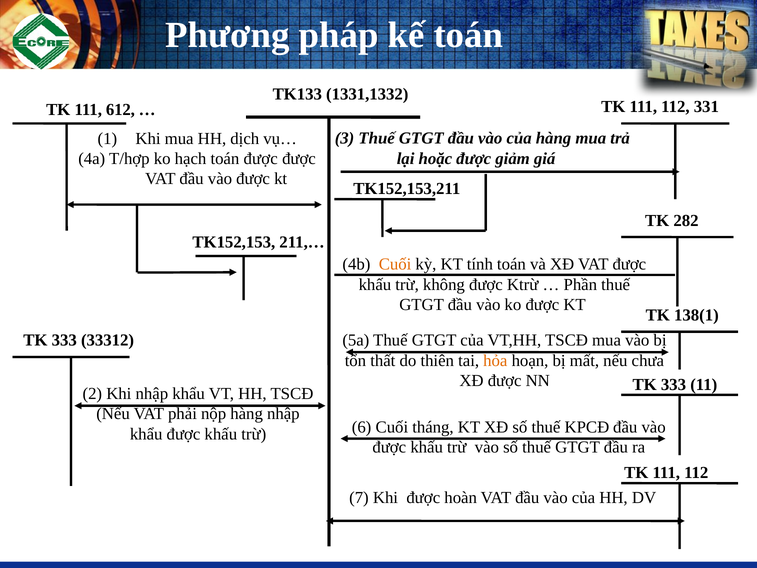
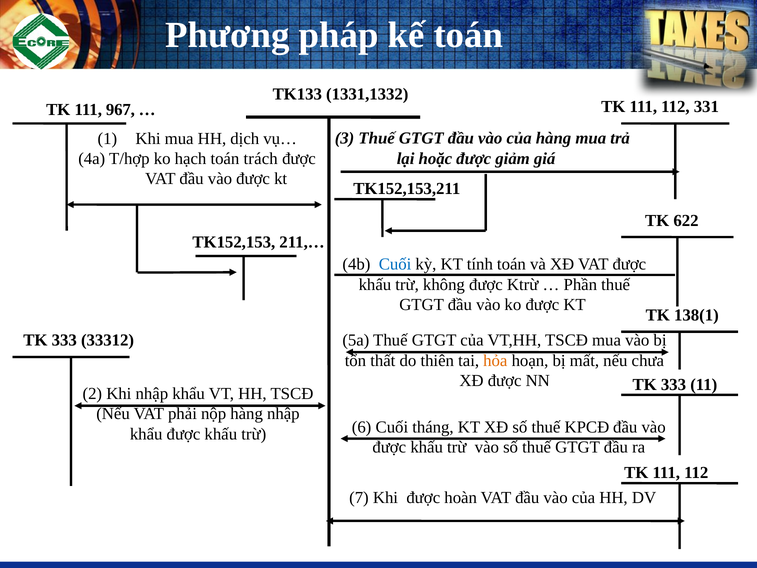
612: 612 -> 967 (120, 110)
toán được: được -> trách (261, 159)
282: 282 -> 622 (686, 220)
Cuối colour: orange -> blue (395, 264)
